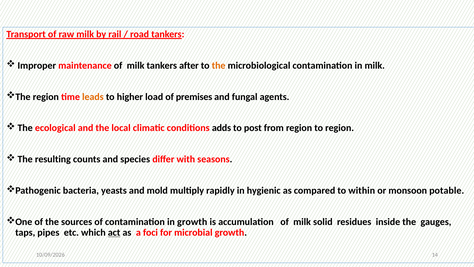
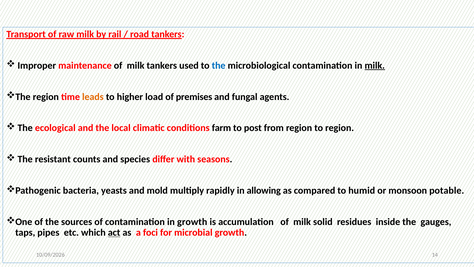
after: after -> used (189, 65)
the colour: orange -> blue (219, 65)
milk underline: none -> present (375, 65)
adds: adds -> farm (221, 128)
resulting: resulting -> resistant (53, 159)
hygienic: hygienic -> allowing (264, 190)
within: within -> humid (362, 190)
